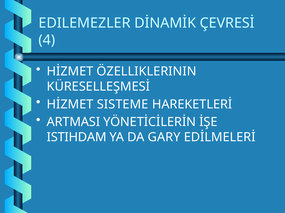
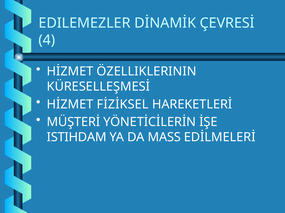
SISTEME: SISTEME -> FİZİKSEL (123, 105)
ARTMASI: ARTMASI -> MÜŞTERİ (73, 122)
GARY: GARY -> MASS (164, 138)
